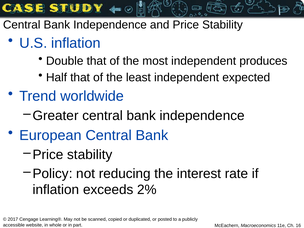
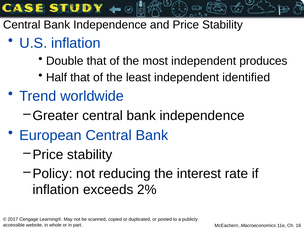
expected: expected -> identified (246, 77)
